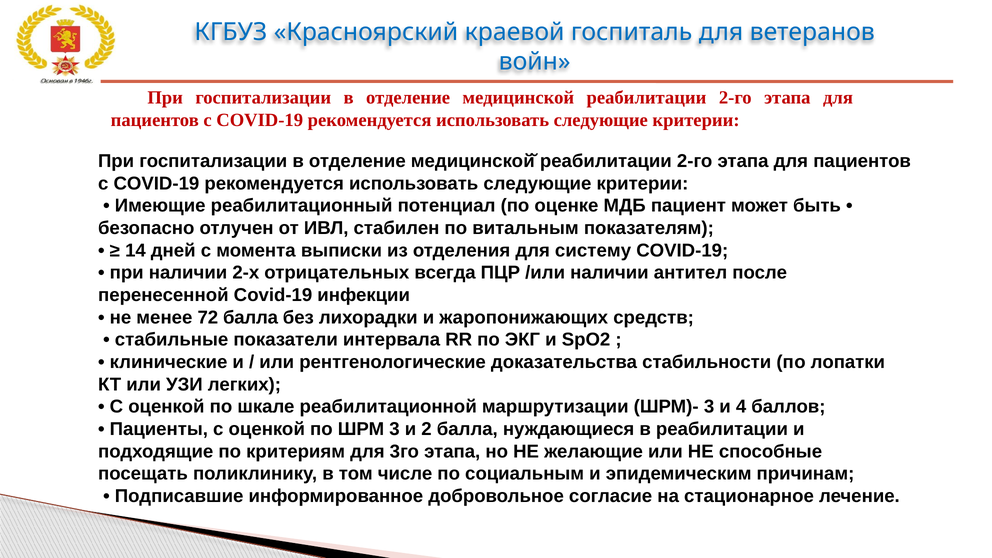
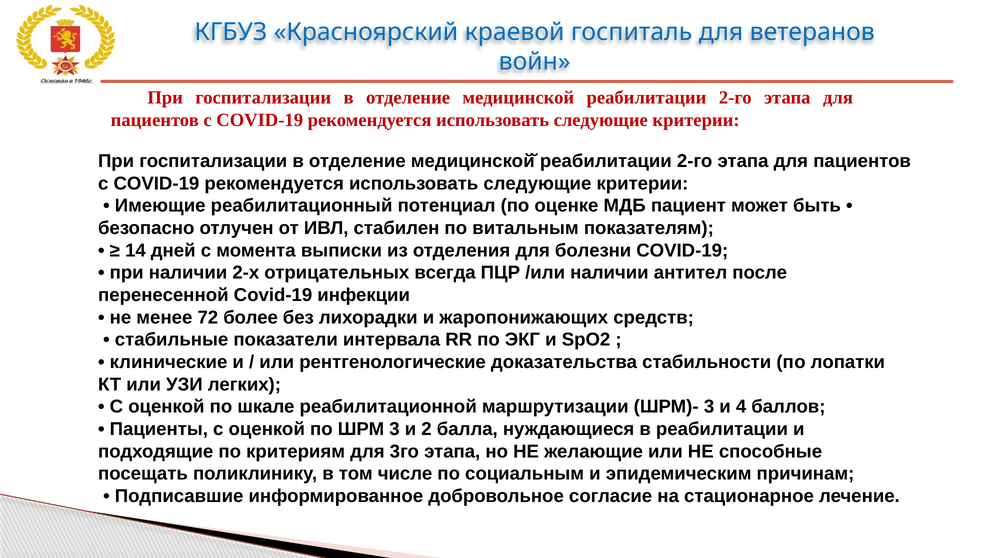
систему: систему -> болезни (593, 250)
72 балла: балла -> более (251, 317)
